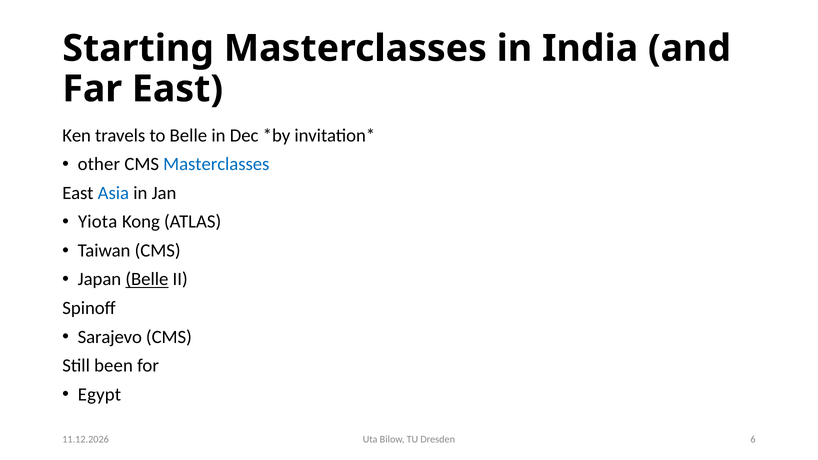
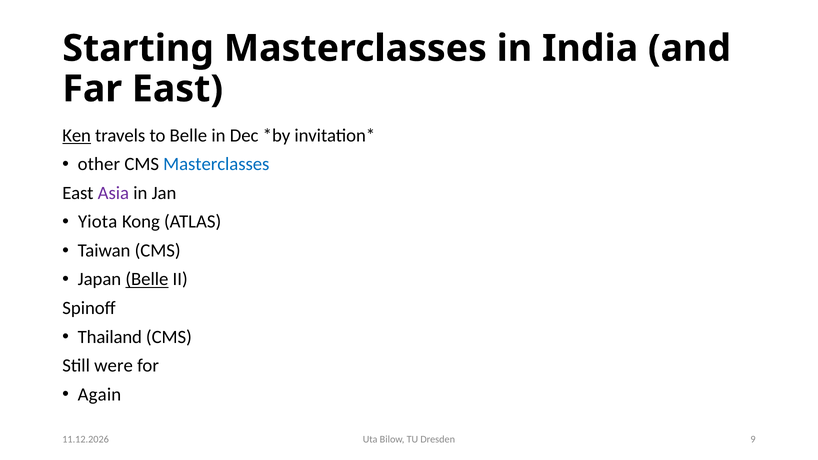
Ken underline: none -> present (77, 136)
Asia colour: blue -> purple (113, 193)
Sarajevo: Sarajevo -> Thailand (110, 337)
been: been -> were (114, 366)
Egypt: Egypt -> Again (99, 394)
6: 6 -> 9 (753, 439)
